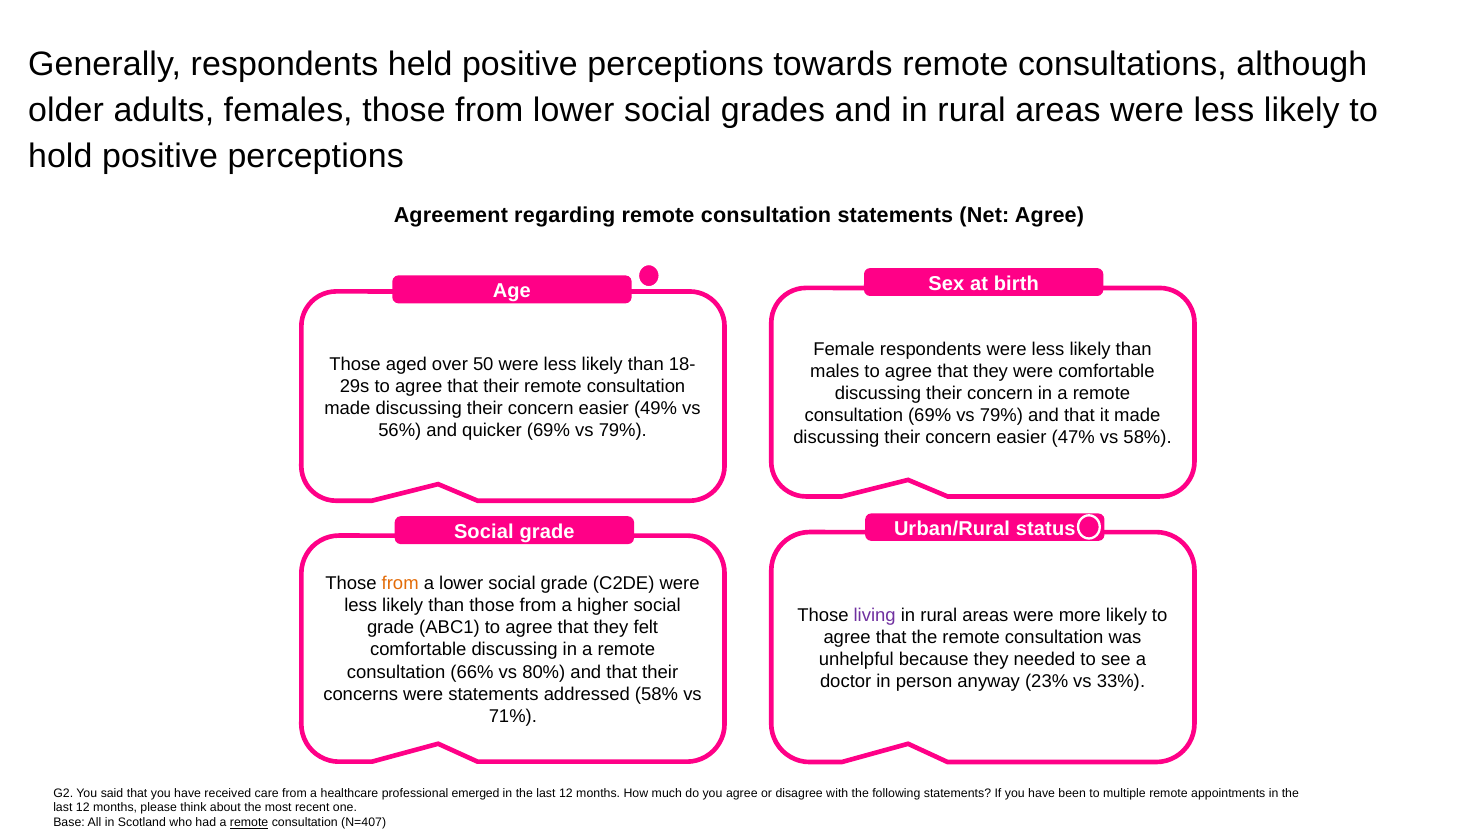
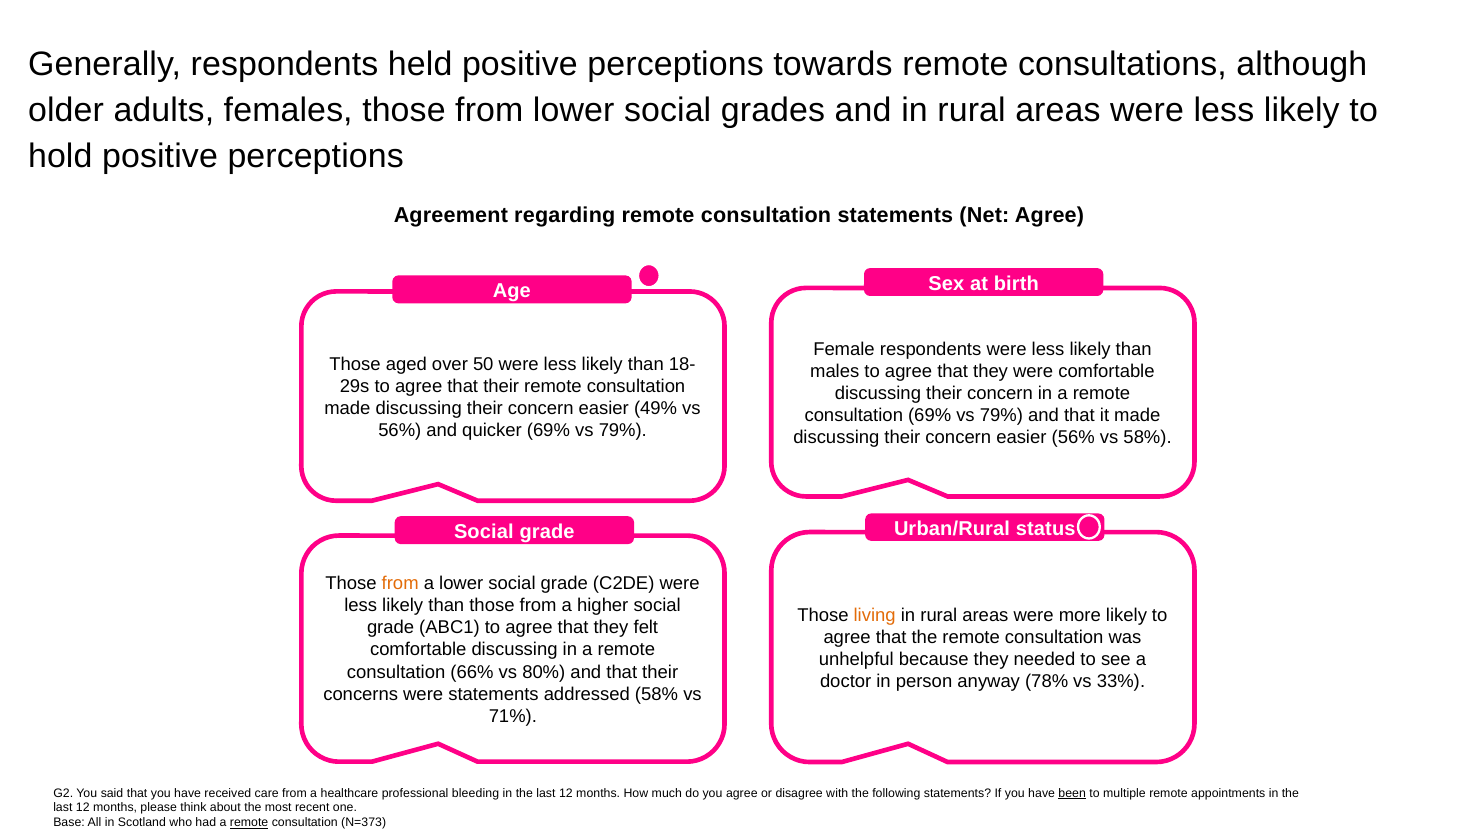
easier 47%: 47% -> 56% (1073, 438)
living colour: purple -> orange (875, 615)
23%: 23% -> 78% (1047, 682)
emerged: emerged -> bleeding (476, 793)
been underline: none -> present (1072, 793)
N=407: N=407 -> N=373 (364, 823)
